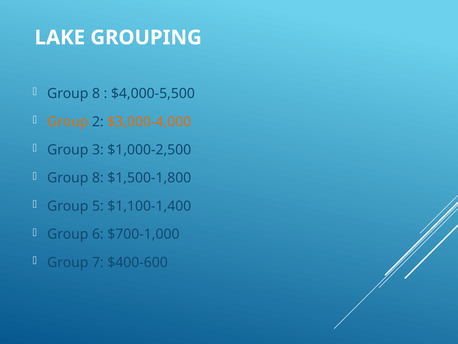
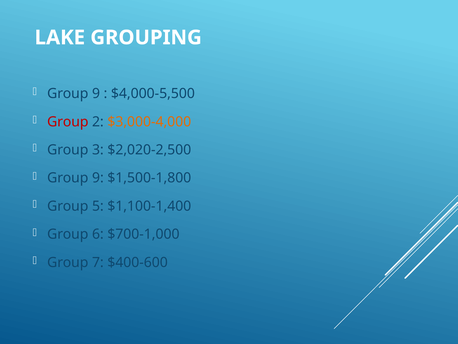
8: 8 -> 9 (96, 93)
Group colour: orange -> red (68, 122)
$1,000-2,500: $1,000-2,500 -> $2,020-2,500 (149, 150)
8: 8 -> 9 (98, 178)
